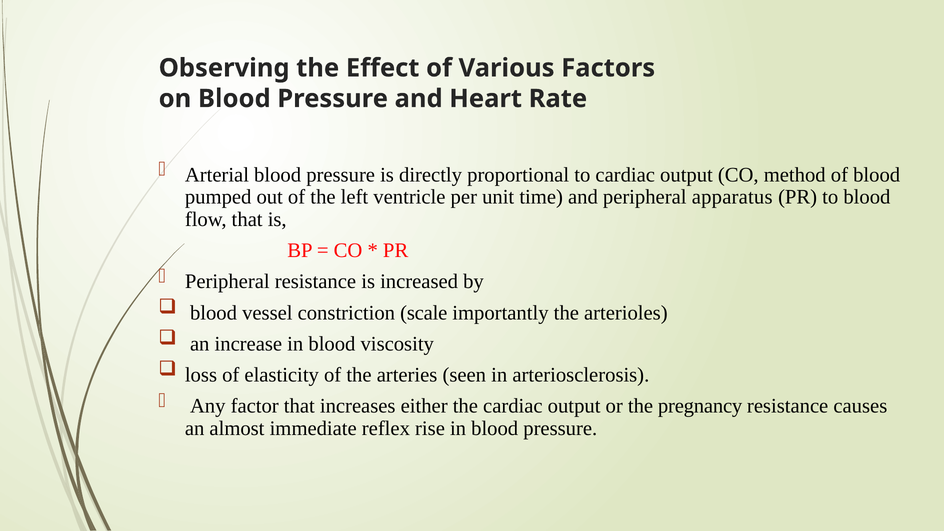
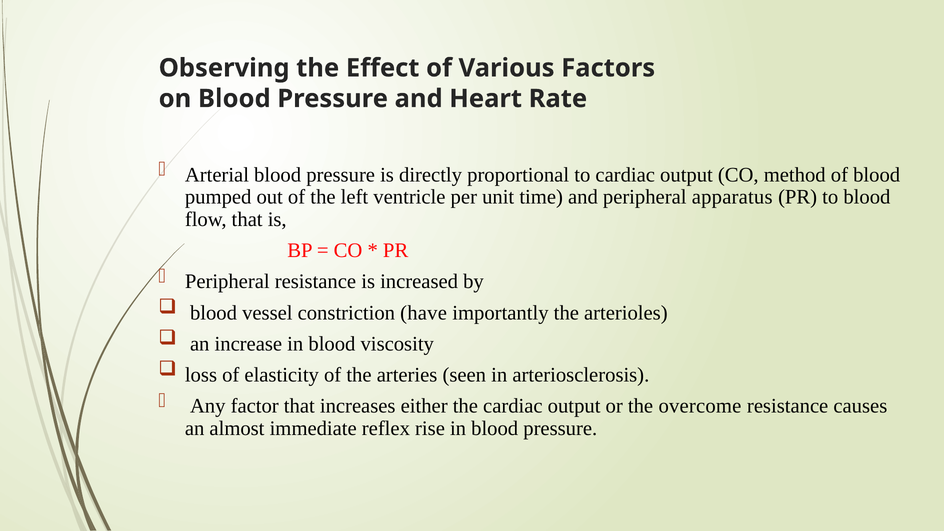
scale: scale -> have (424, 313)
pregnancy: pregnancy -> overcome (700, 406)
